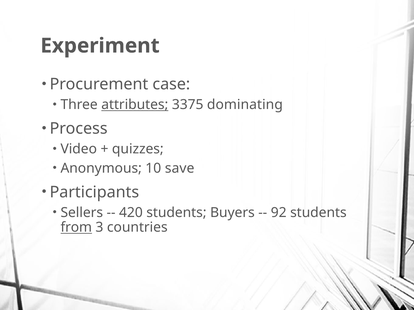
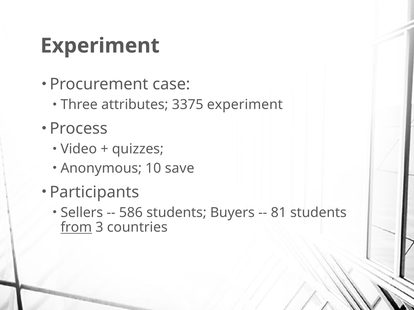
attributes underline: present -> none (135, 105)
3375 dominating: dominating -> experiment (245, 105)
420: 420 -> 586 (131, 213)
92: 92 -> 81 (279, 213)
